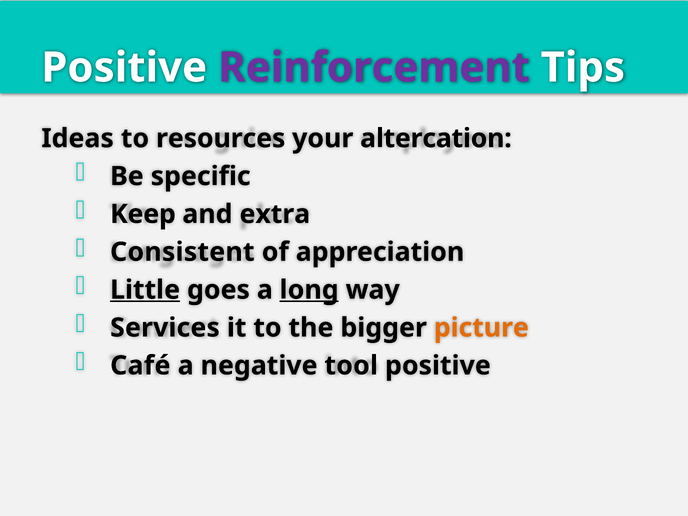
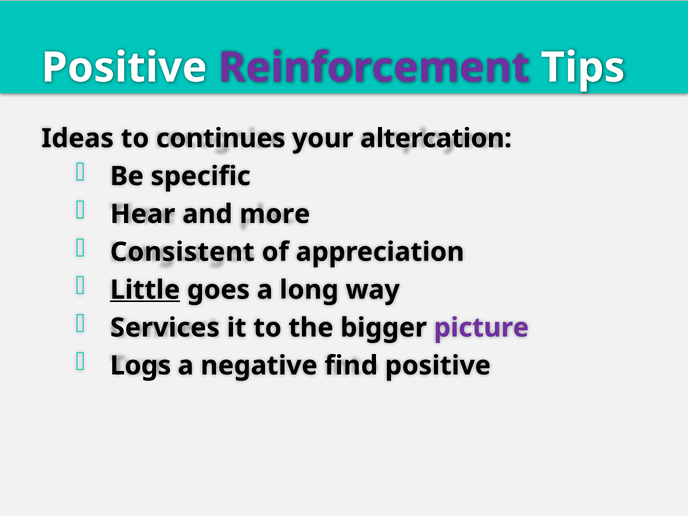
resources: resources -> continues (221, 138)
Keep: Keep -> Hear (143, 214)
extra: extra -> more (275, 214)
long underline: present -> none (309, 290)
picture colour: orange -> purple (481, 328)
Café: Café -> Logs (141, 366)
tool: tool -> find (351, 366)
